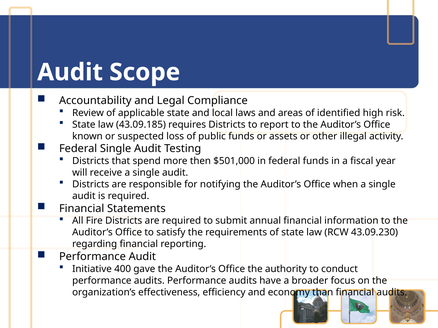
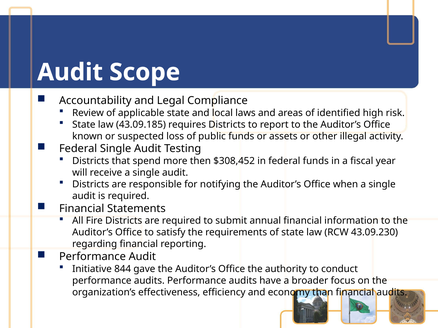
$501,000: $501,000 -> $308,452 (234, 161)
400: 400 -> 844 (123, 269)
